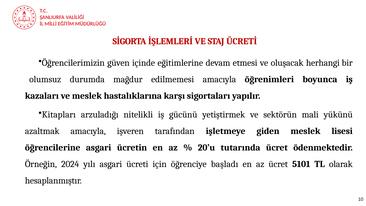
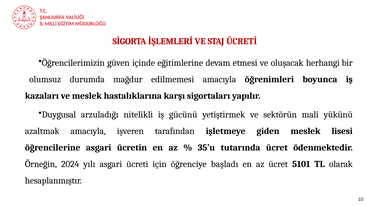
Kitapları: Kitapları -> Duygusal (59, 115)
20’u: 20’u -> 35’u (206, 147)
